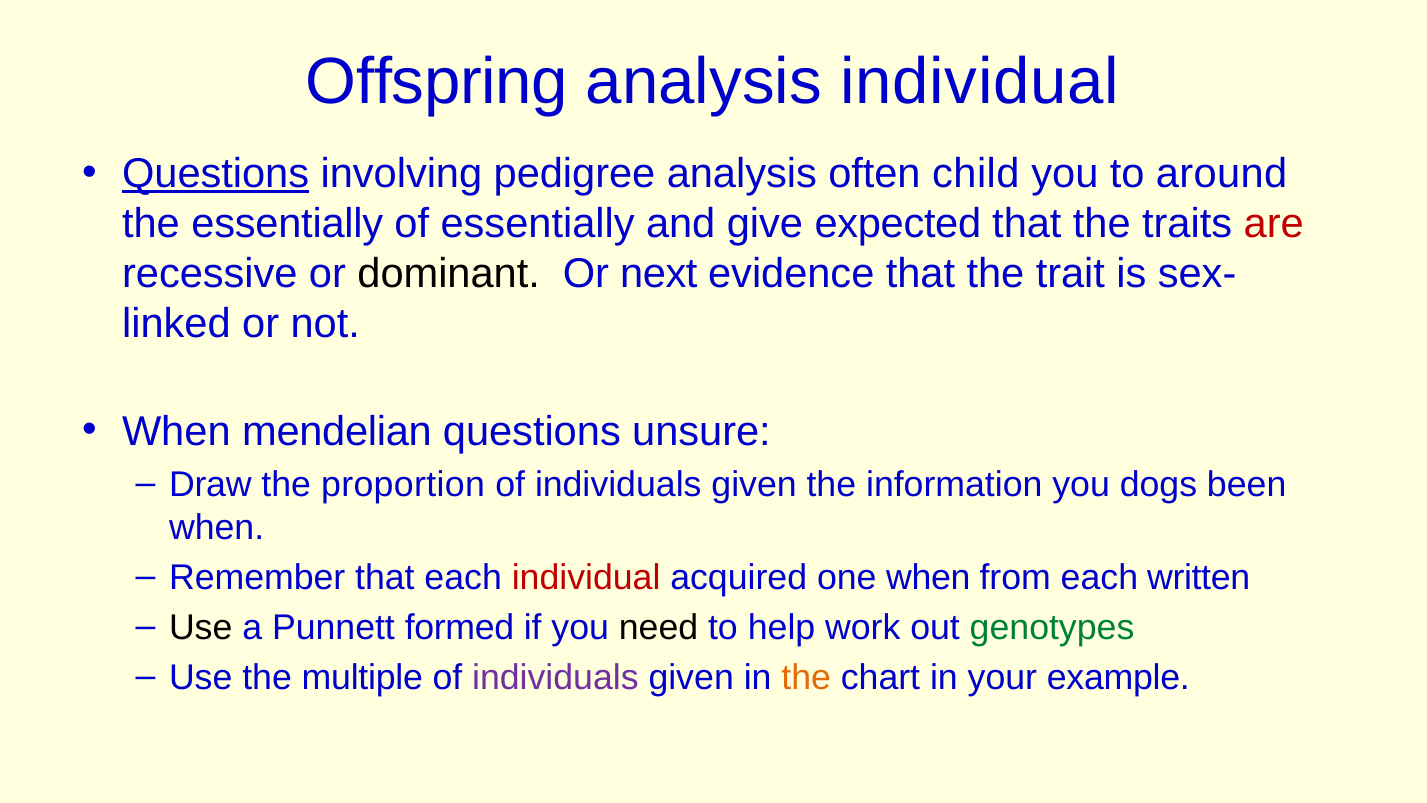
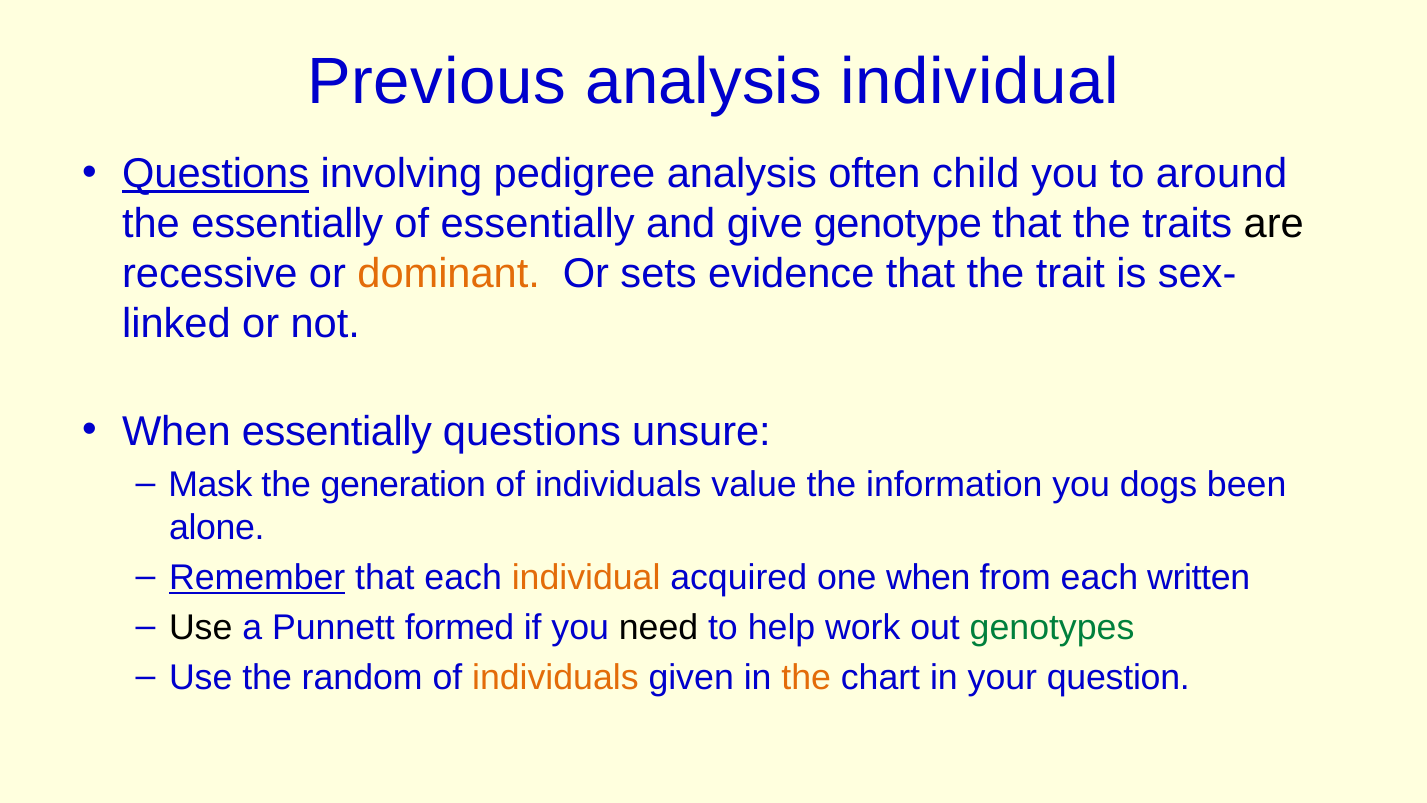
Offspring: Offspring -> Previous (436, 82)
expected: expected -> genotype (898, 224)
are colour: red -> black (1274, 224)
dominant colour: black -> orange (449, 273)
next: next -> sets (659, 273)
When mendelian: mendelian -> essentially (337, 431)
Draw: Draw -> Mask (210, 484)
proportion: proportion -> generation (403, 484)
given: given -> value (754, 484)
when: when -> alone (217, 527)
Remember underline: none -> present (257, 577)
individual colour: red -> orange (586, 577)
multiple: multiple -> random (362, 677)
individuals colour: purple -> orange (555, 677)
example: example -> question (1118, 677)
